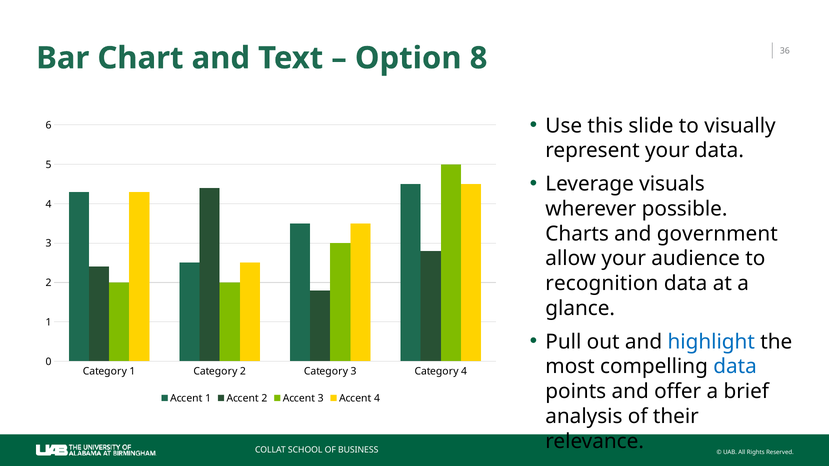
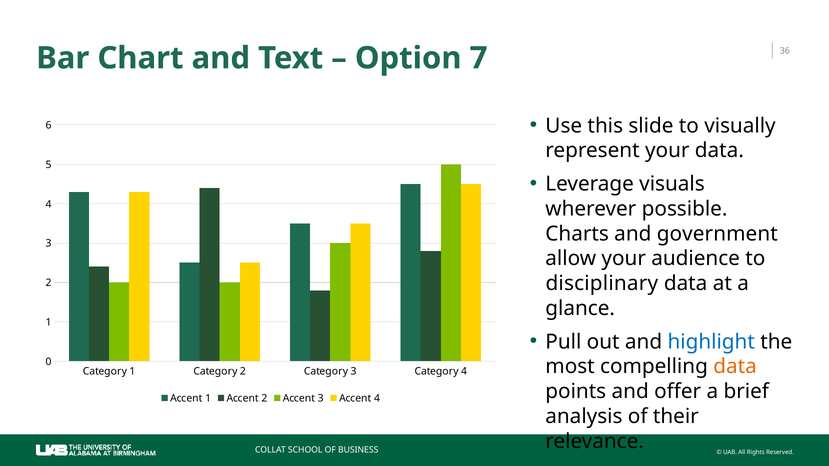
8: 8 -> 7 (479, 58)
recognition: recognition -> disciplinary (602, 284)
data colour: blue -> orange (735, 367)
